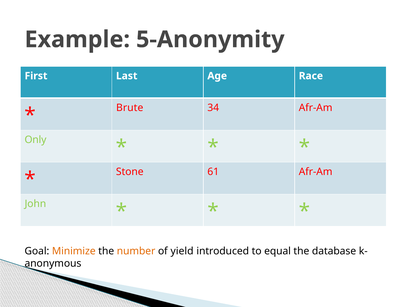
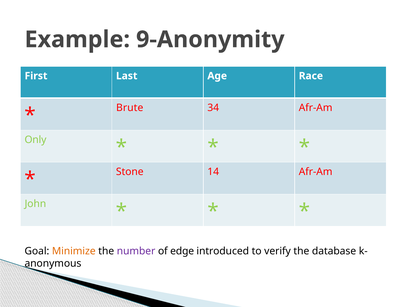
5-Anonymity: 5-Anonymity -> 9-Anonymity (210, 40)
61: 61 -> 14 (213, 172)
number colour: orange -> purple (136, 251)
yield: yield -> edge (182, 251)
equal: equal -> verify (278, 251)
